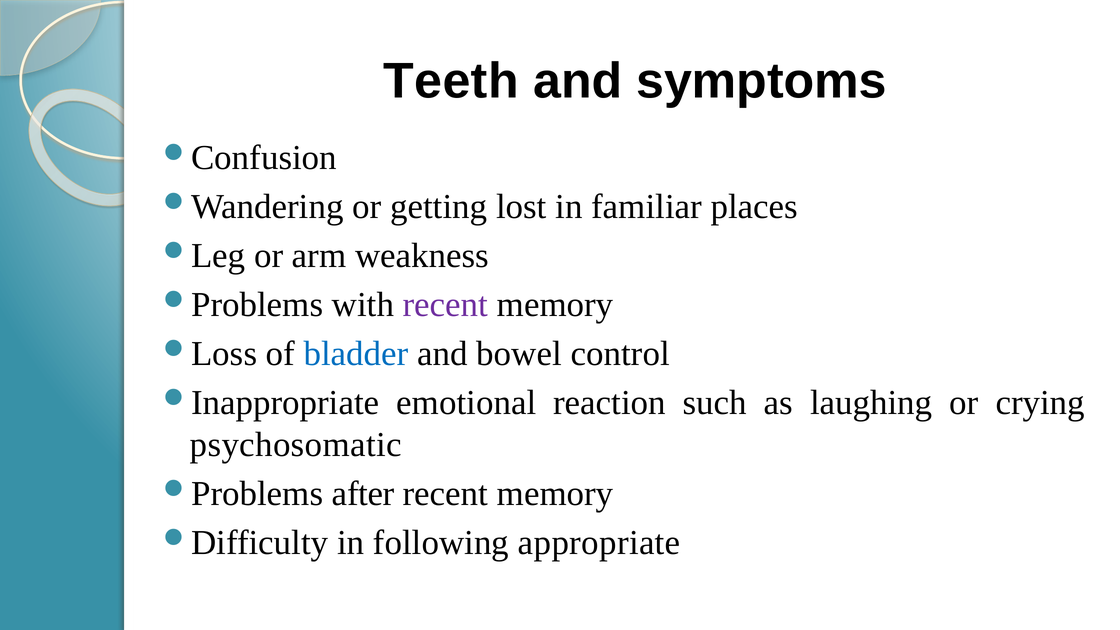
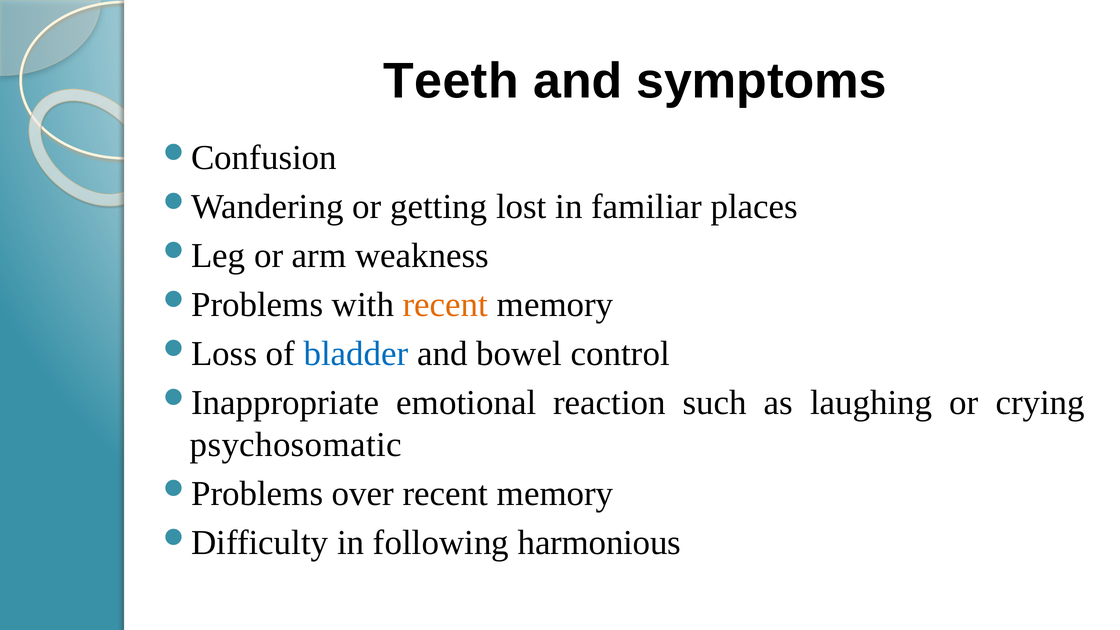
recent colour: purple -> orange (445, 305)
after: after -> over (363, 494)
appropriate: appropriate -> harmonious (599, 543)
